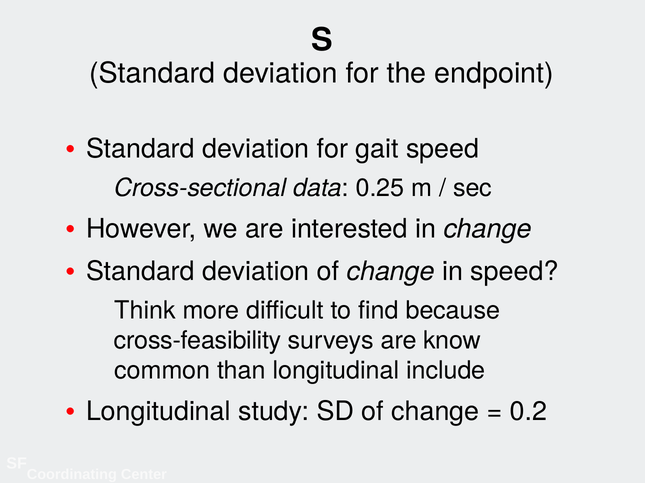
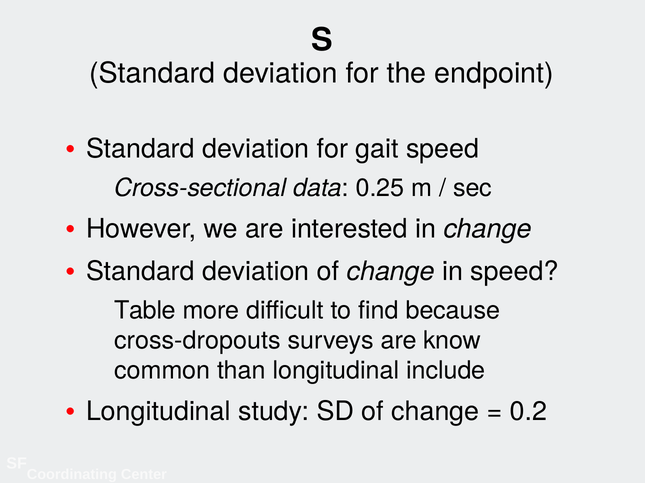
Think: Think -> Table (145, 311)
cross-feasibility: cross-feasibility -> cross-dropouts (198, 341)
